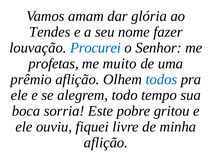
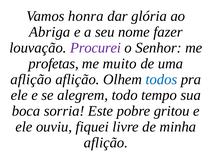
amam: amam -> honra (86, 16)
Tendes: Tendes -> Abriga (50, 32)
Procurei colour: blue -> purple (96, 48)
prêmio: prêmio -> aflição (31, 79)
